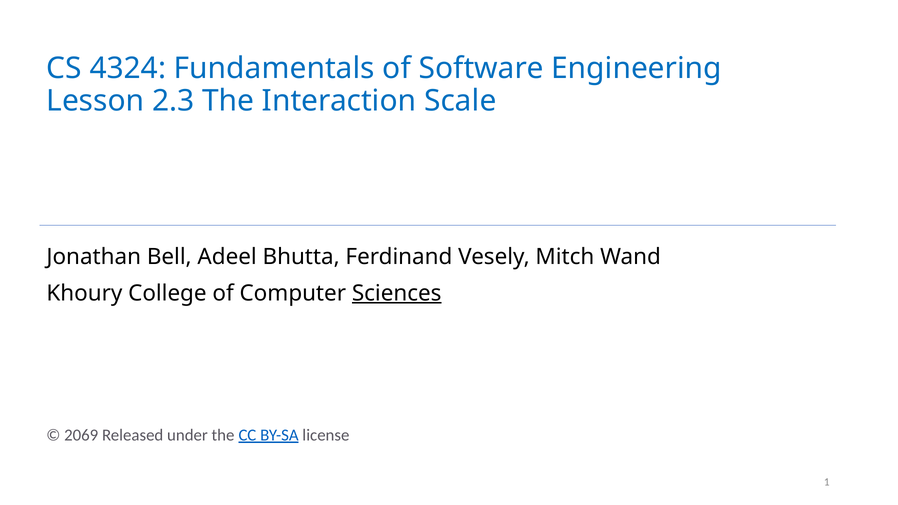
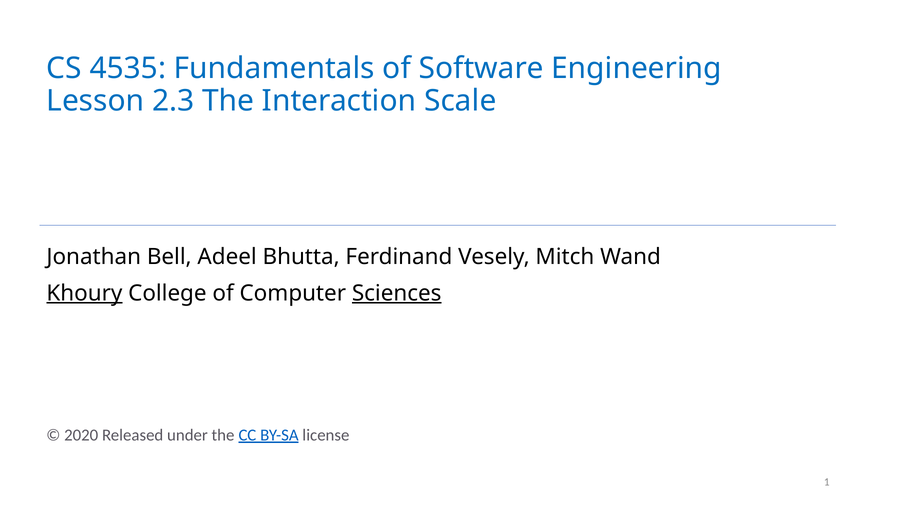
4324: 4324 -> 4535 (128, 68)
Khoury underline: none -> present (84, 293)
2069: 2069 -> 2020 (81, 435)
